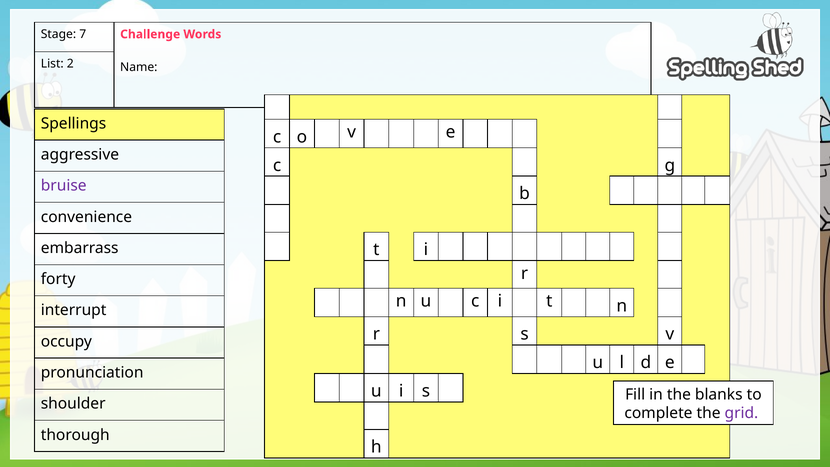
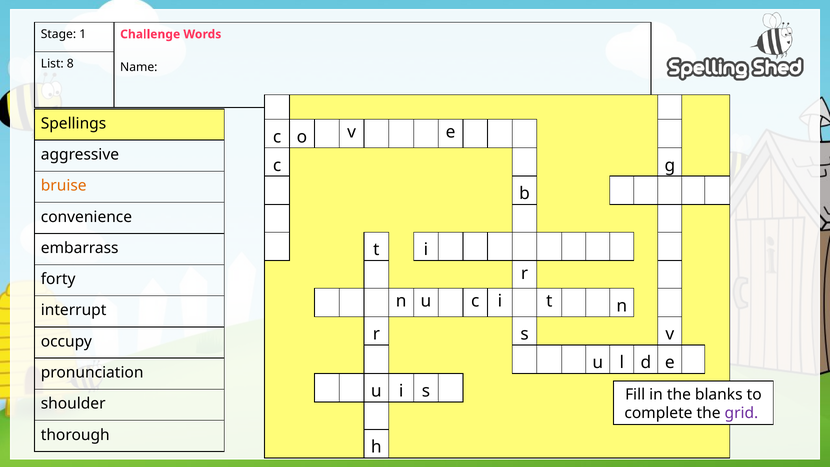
7: 7 -> 1 (83, 34)
2: 2 -> 8 (70, 64)
bruise colour: purple -> orange (64, 186)
